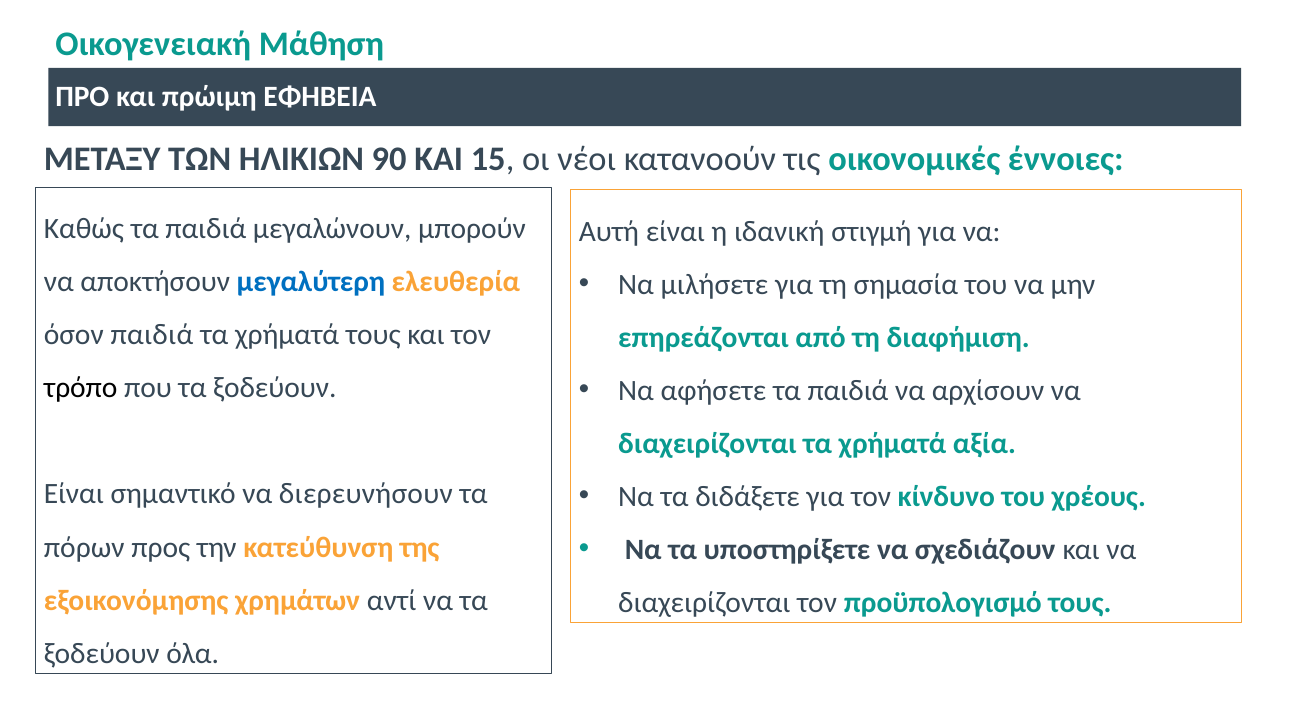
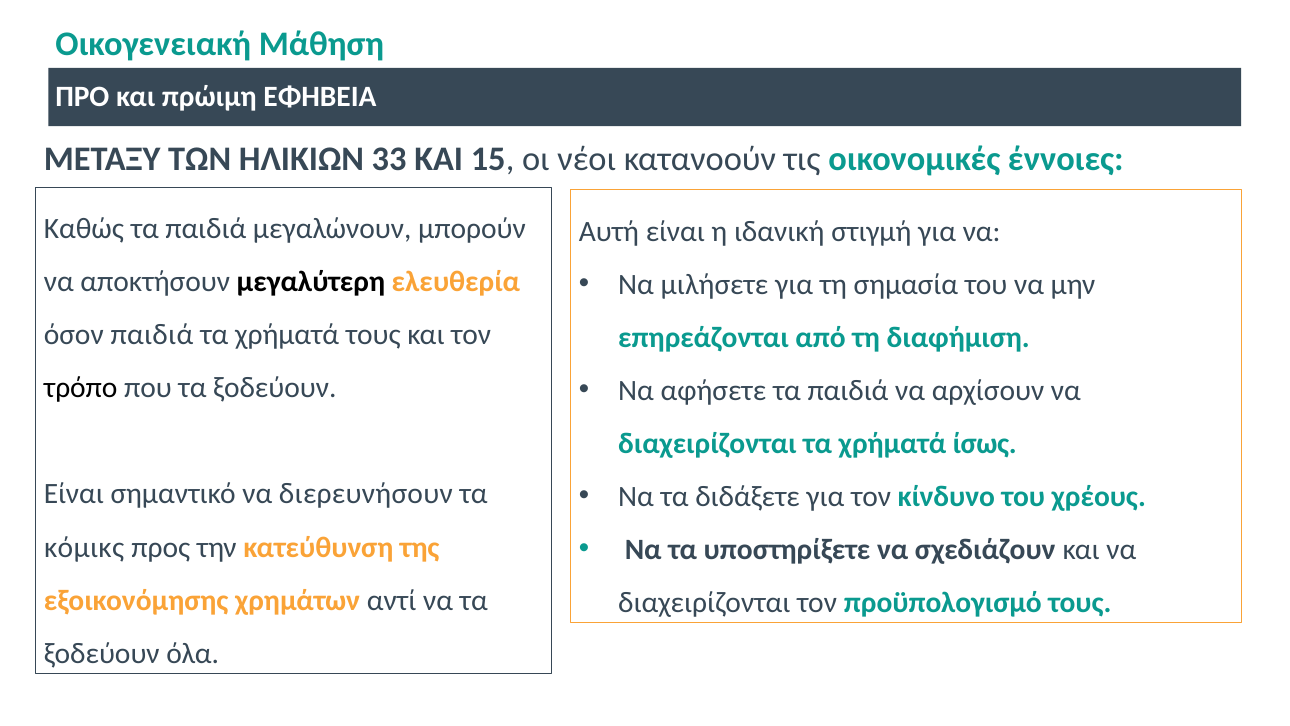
90: 90 -> 33 (389, 159)
μεγαλύτερη colour: blue -> black (311, 282)
αξία: αξία -> ίσως (985, 444)
πόρων: πόρων -> κόμικς (84, 547)
